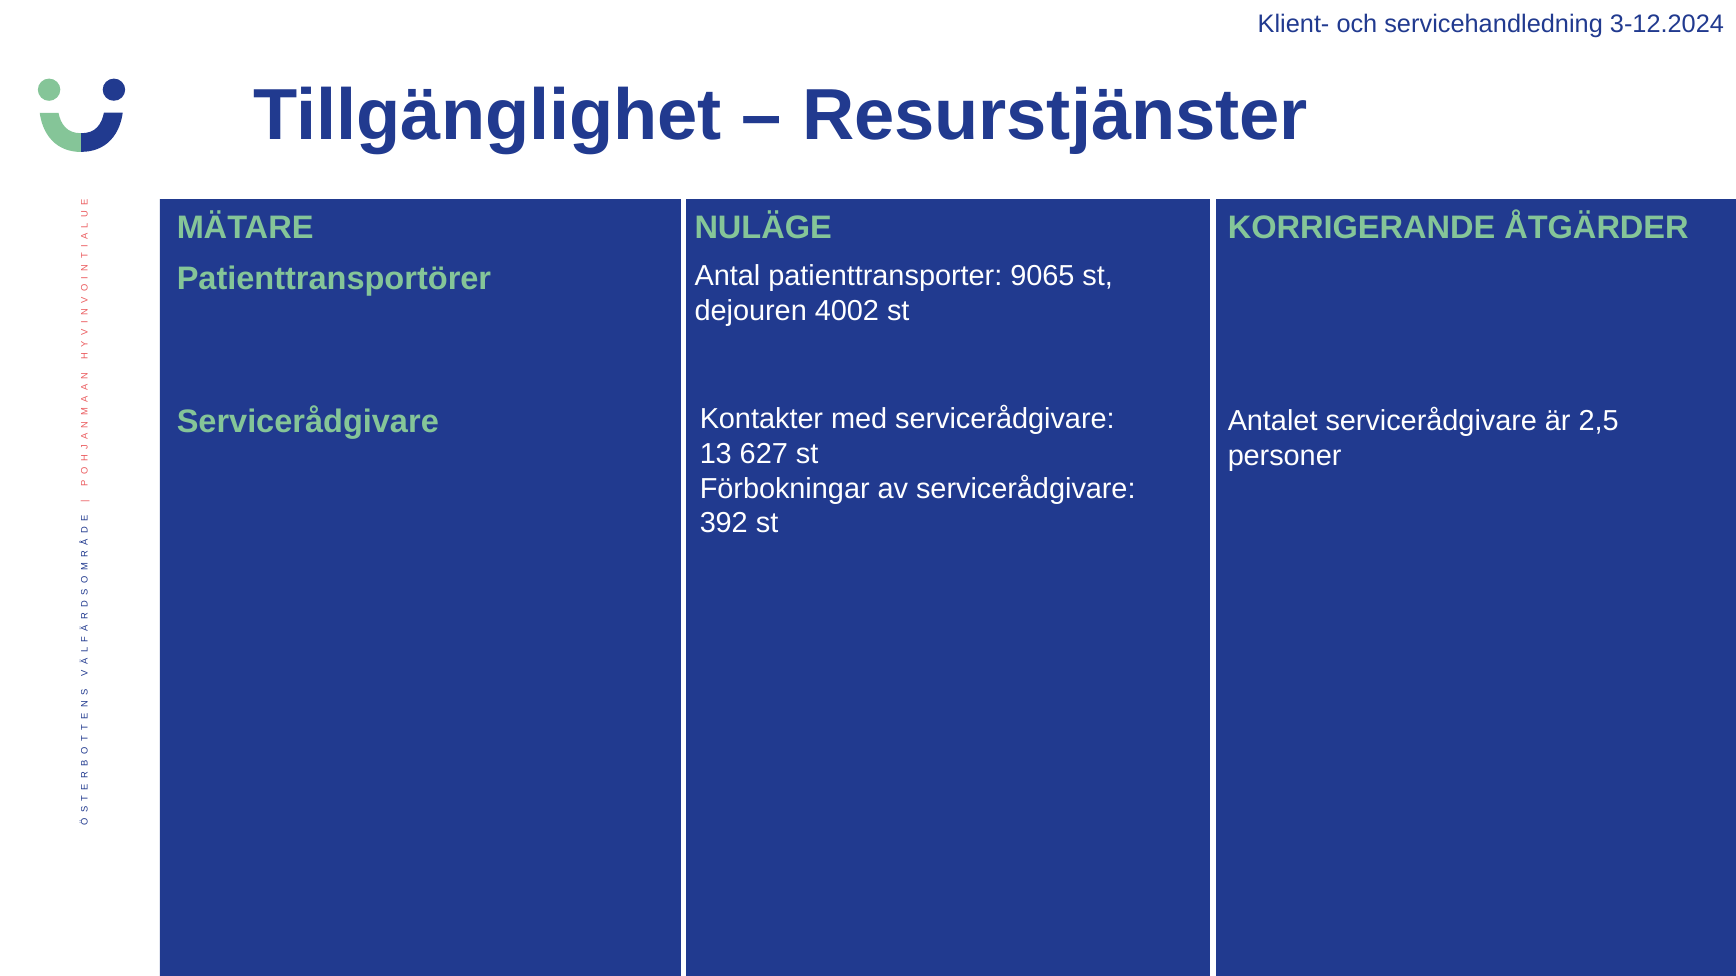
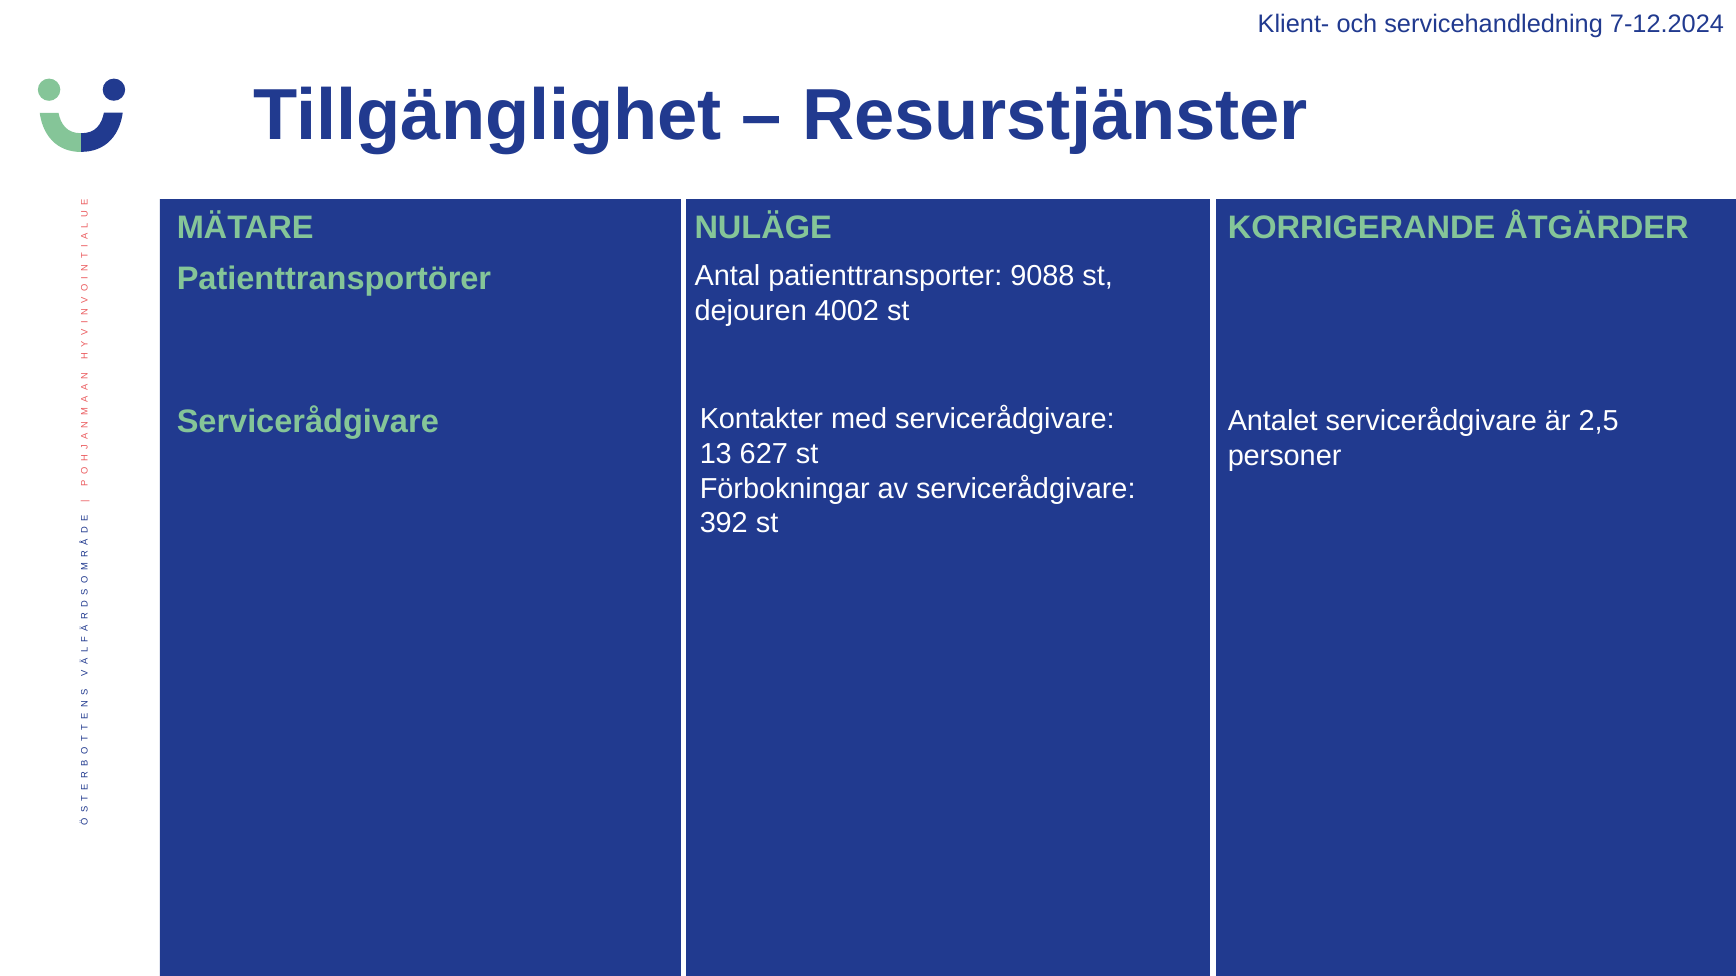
3-12.2024: 3-12.2024 -> 7-12.2024 (1667, 24)
9065: 9065 -> 9088 (1042, 277)
